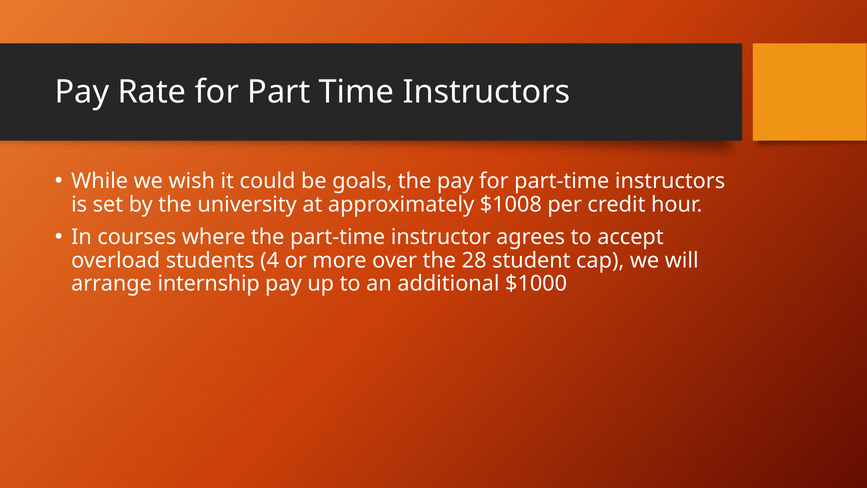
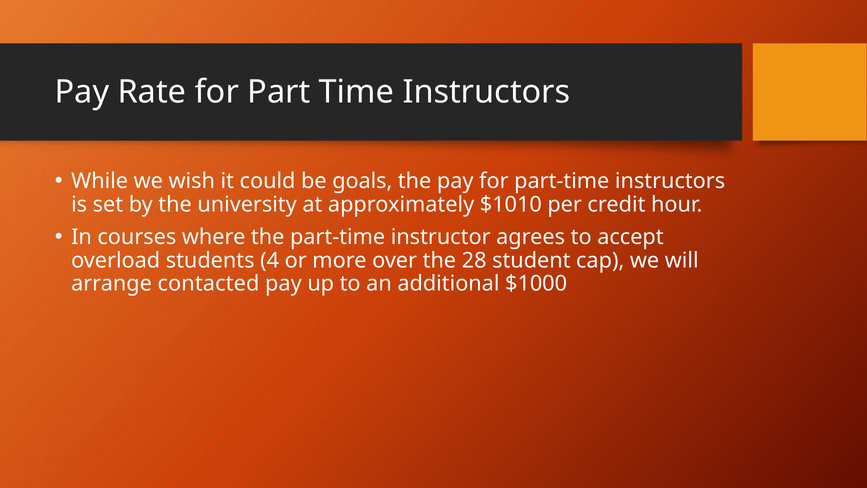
$1008: $1008 -> $1010 (511, 204)
internship: internship -> contacted (208, 284)
